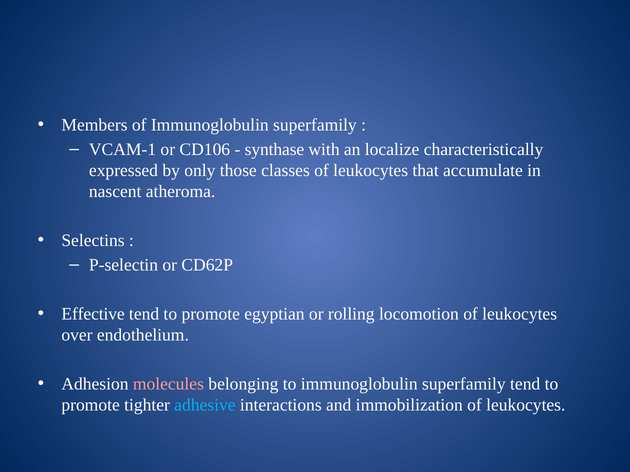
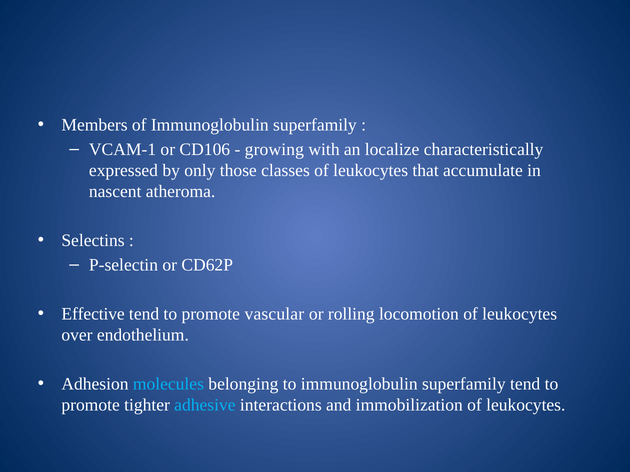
synthase: synthase -> growing (274, 150)
egyptian: egyptian -> vascular (274, 314)
molecules colour: pink -> light blue (168, 384)
